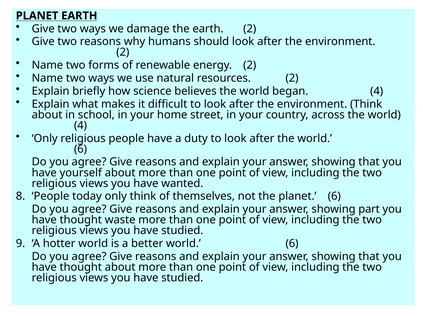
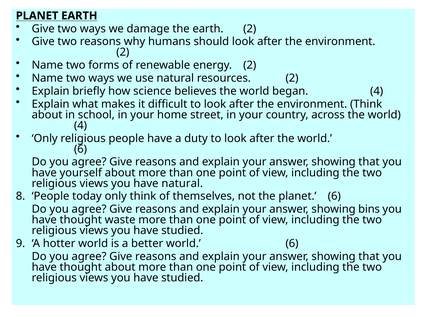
have wanted: wanted -> natural (182, 184)
part: part -> bins (369, 209)
